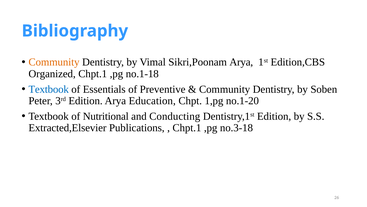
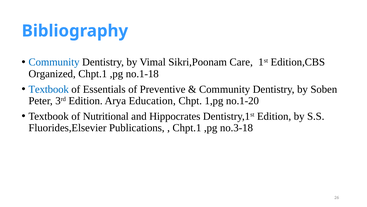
Community colour: orange -> blue (54, 62)
Sikri,Poonam Arya: Arya -> Care (241, 62)
Conducting: Conducting -> Hippocrates (175, 116)
Extracted,Elsevier: Extracted,Elsevier -> Fluorides,Elsevier (67, 127)
